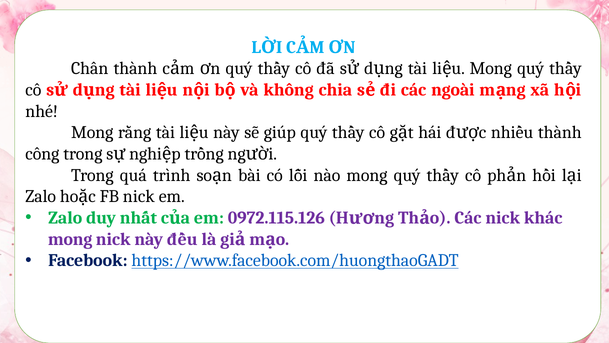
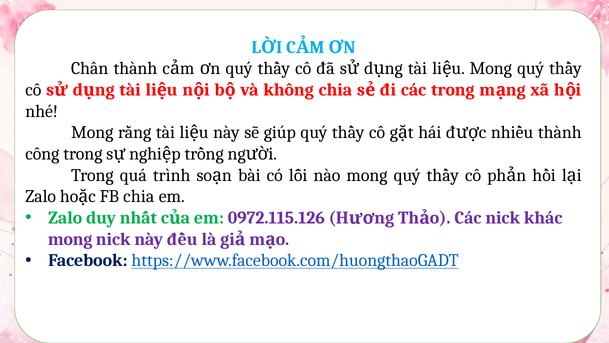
các ngoài: ngoài -> trong (453, 90)
FB nick: nick -> chia (139, 196)
